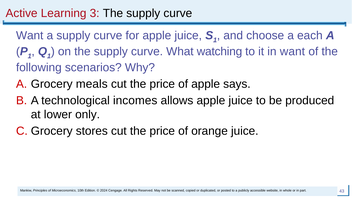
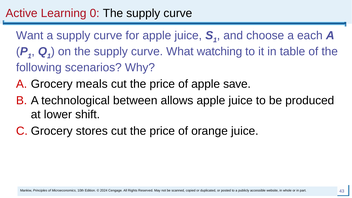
3: 3 -> 0 (95, 13)
in want: want -> table (292, 52)
says: says -> save (237, 84)
incomes: incomes -> between (135, 100)
only: only -> shift (88, 115)
